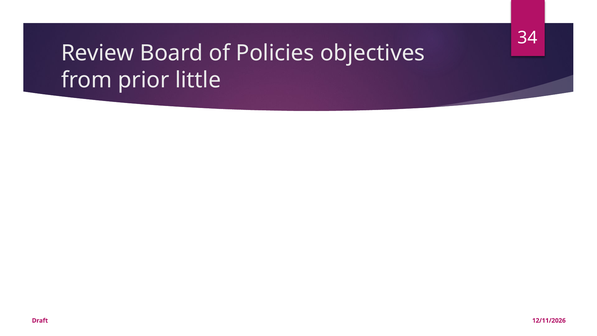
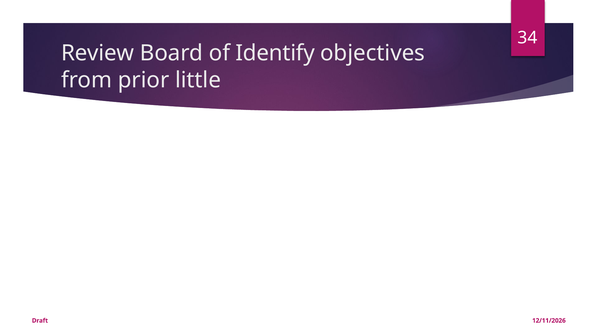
Policies: Policies -> Identify (275, 53)
